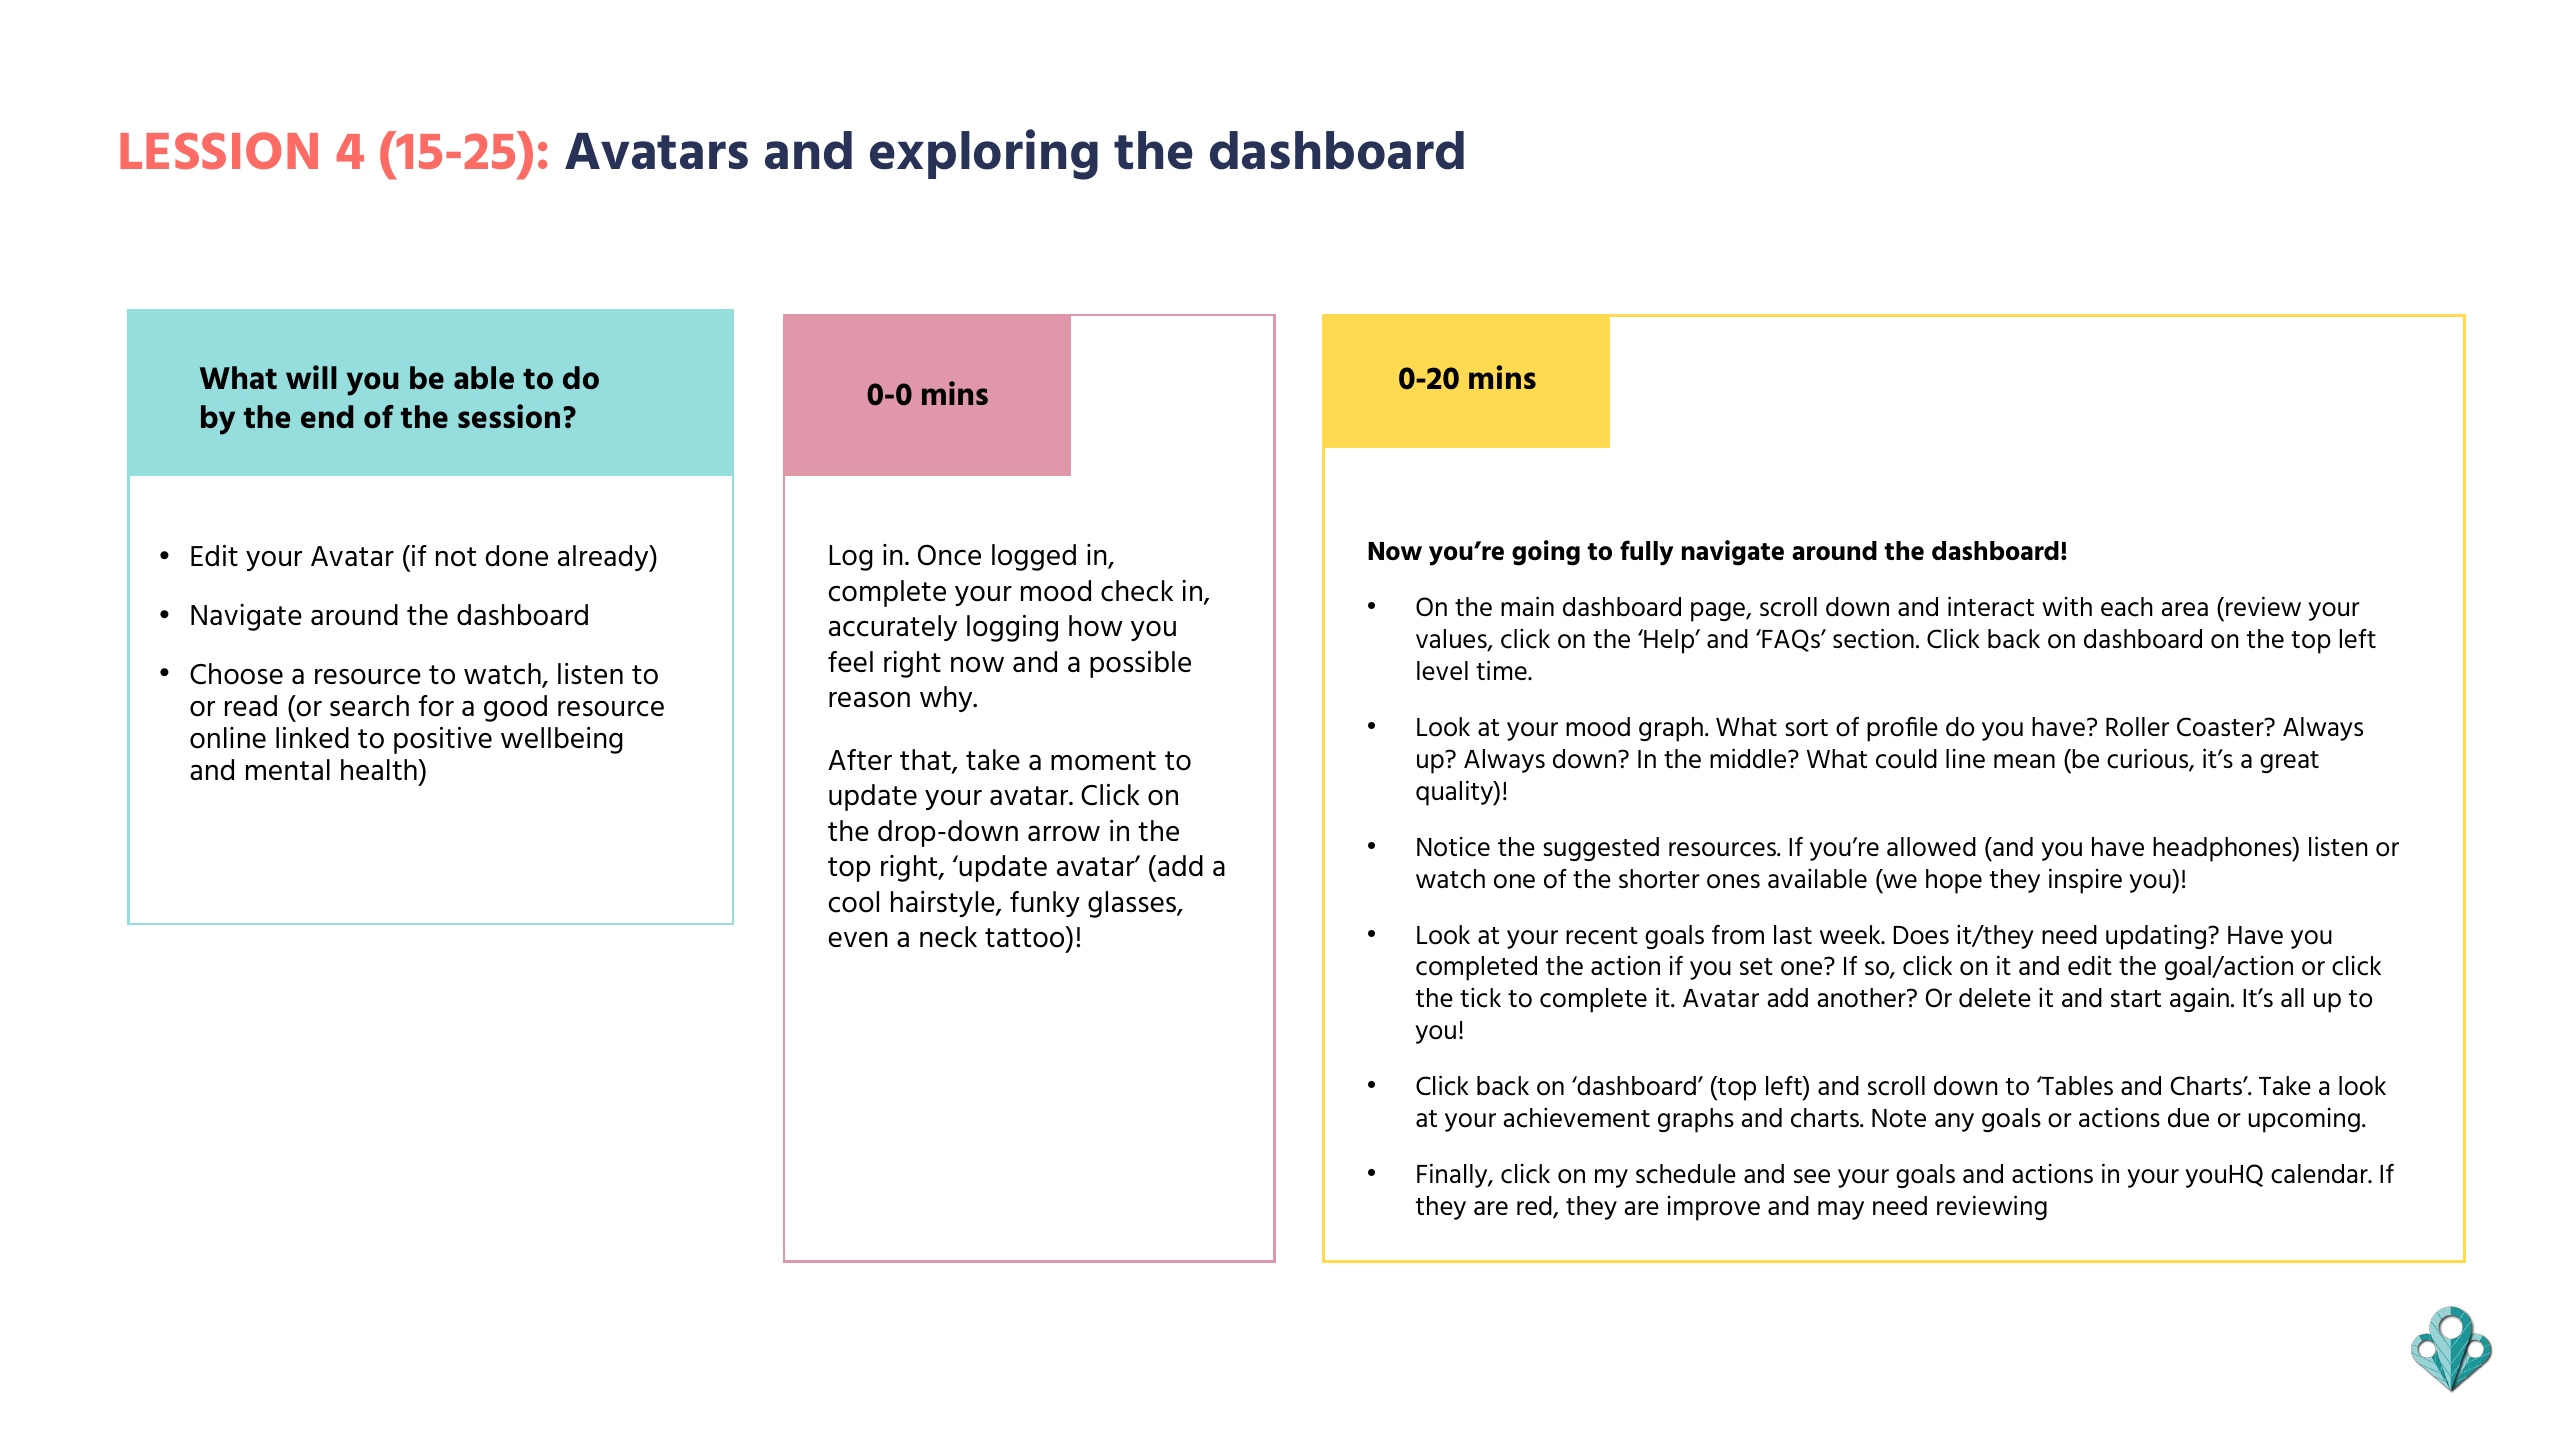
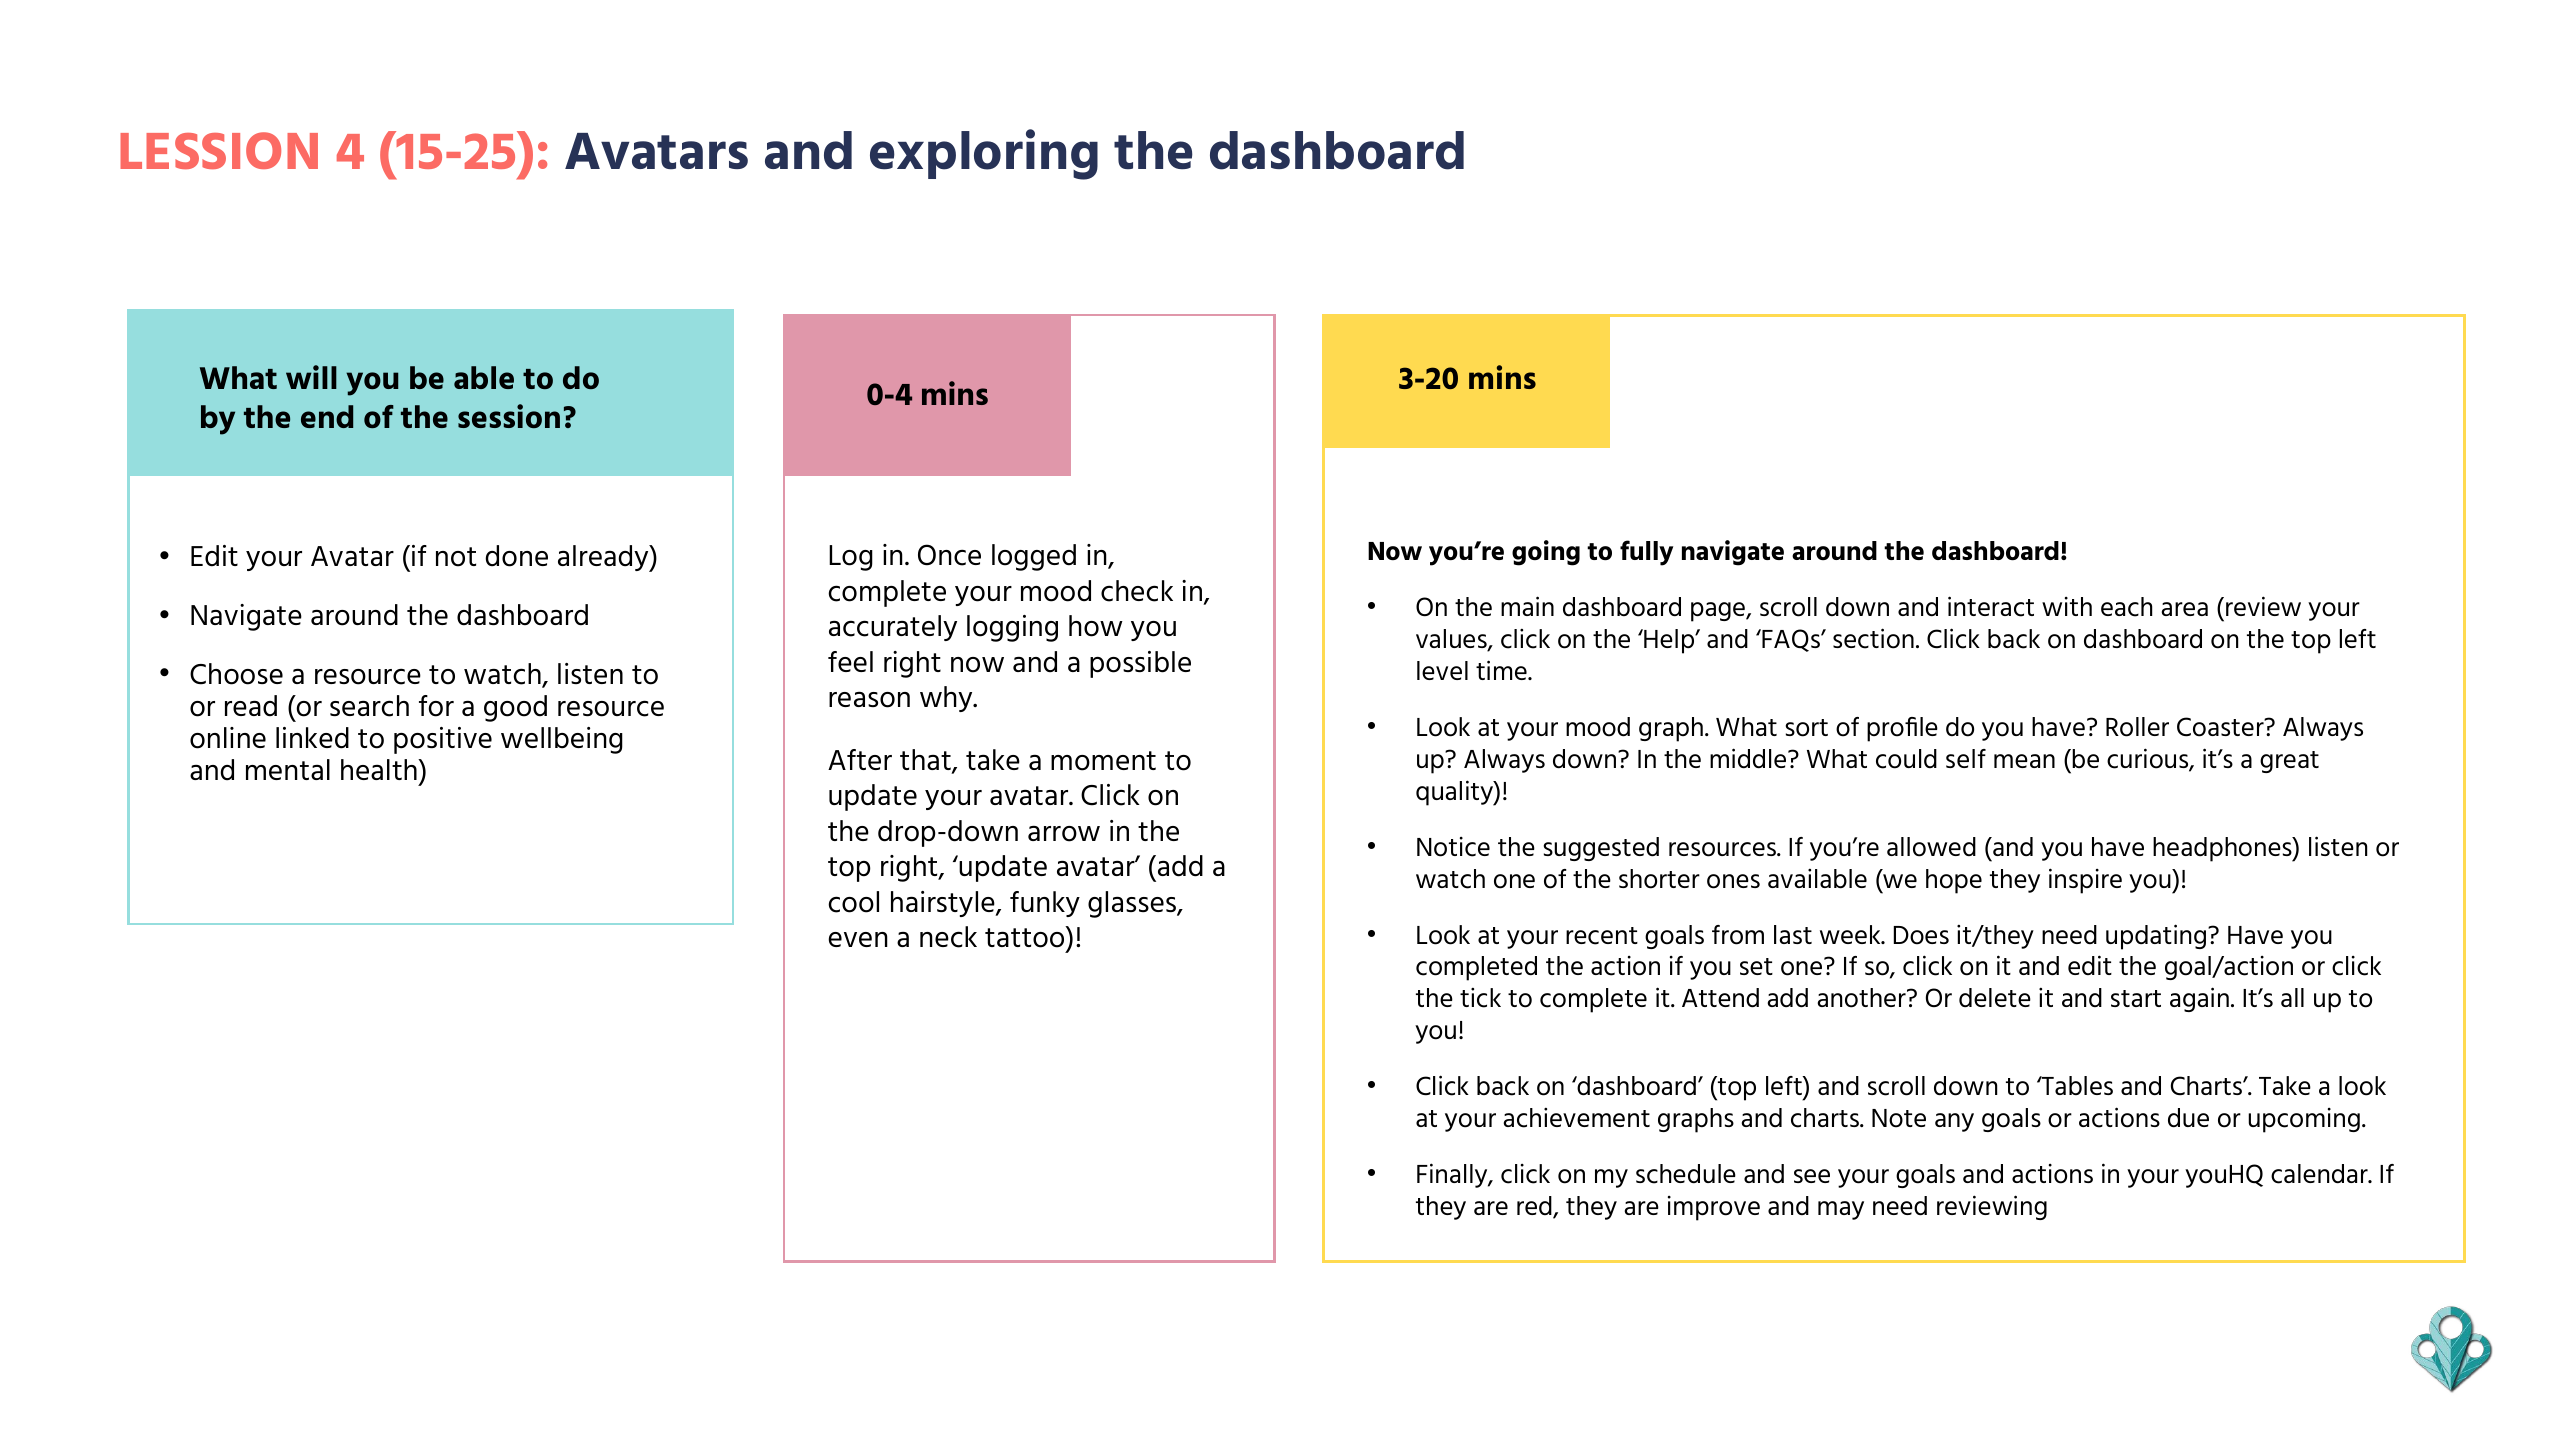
0-20: 0-20 -> 3-20 (1429, 379)
0-0: 0-0 -> 0-4 (890, 395)
line: line -> self (1965, 760)
it Avatar: Avatar -> Attend (1721, 999)
